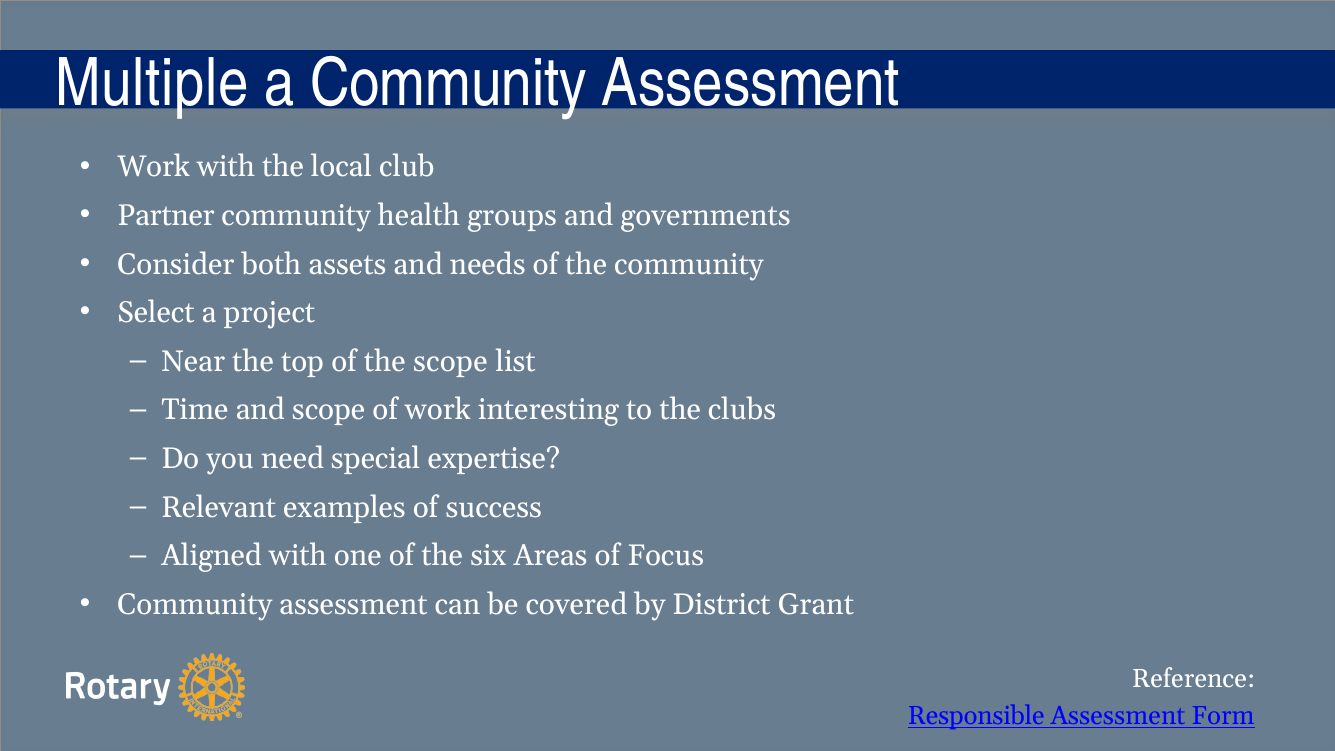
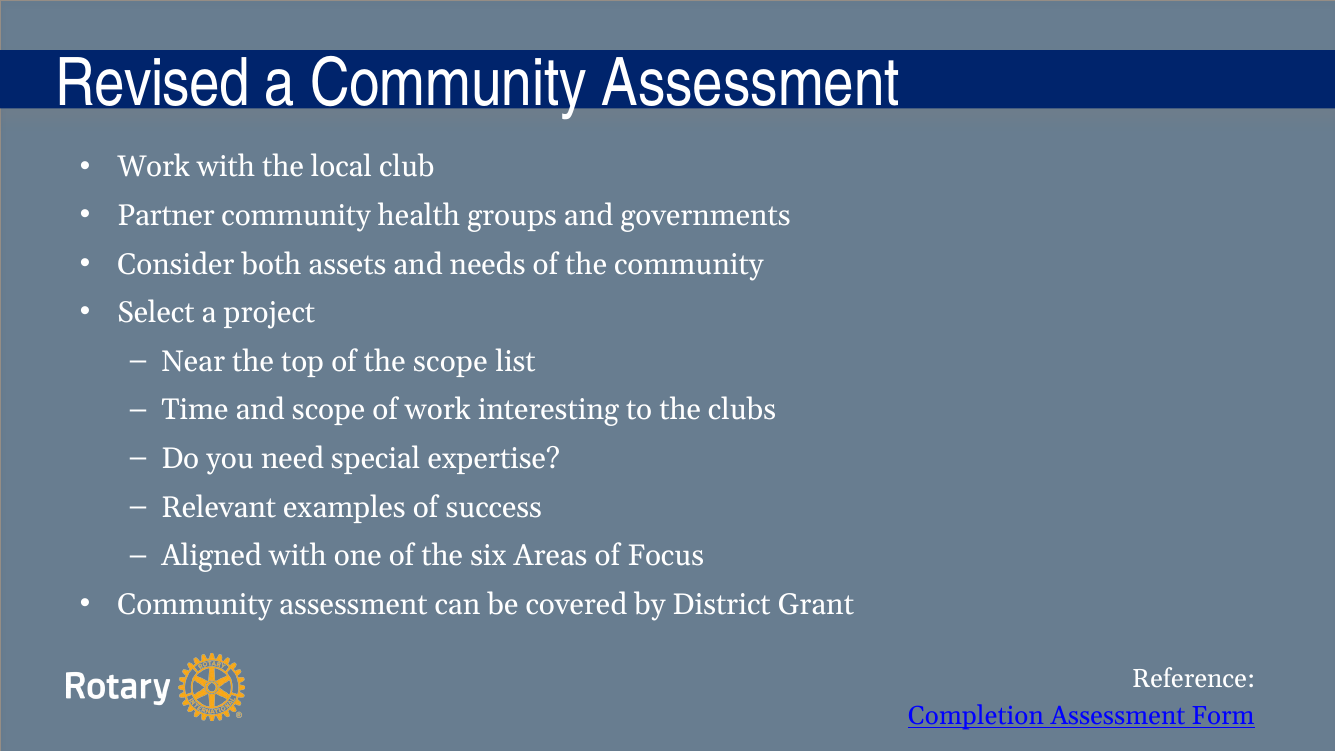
Multiple: Multiple -> Revised (153, 84)
Responsible: Responsible -> Completion (976, 716)
